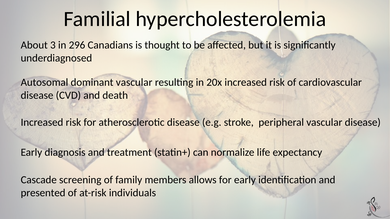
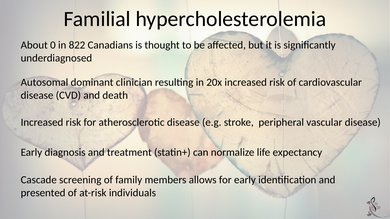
3: 3 -> 0 (53, 45)
296: 296 -> 822 (77, 45)
dominant vascular: vascular -> clinician (134, 83)
